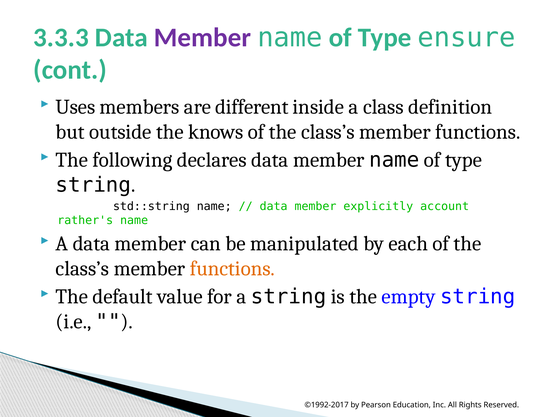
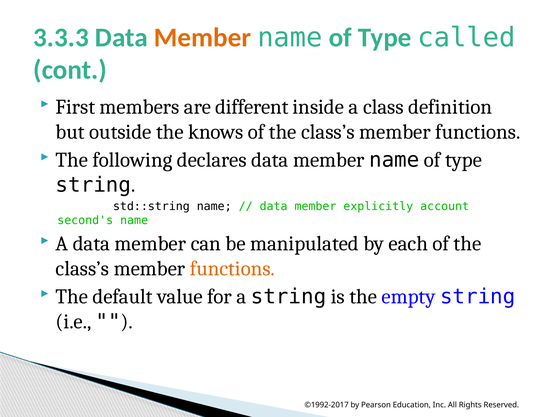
Member colour: purple -> orange (202, 38)
ensure: ensure -> called (467, 38)
Uses: Uses -> First (75, 107)
rather's: rather's -> second's (85, 221)
